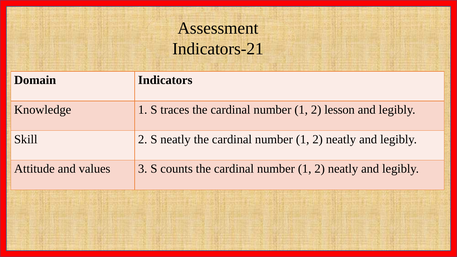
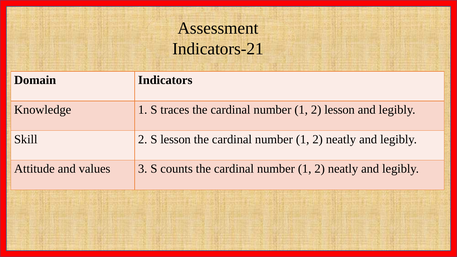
S neatly: neatly -> lesson (176, 139)
